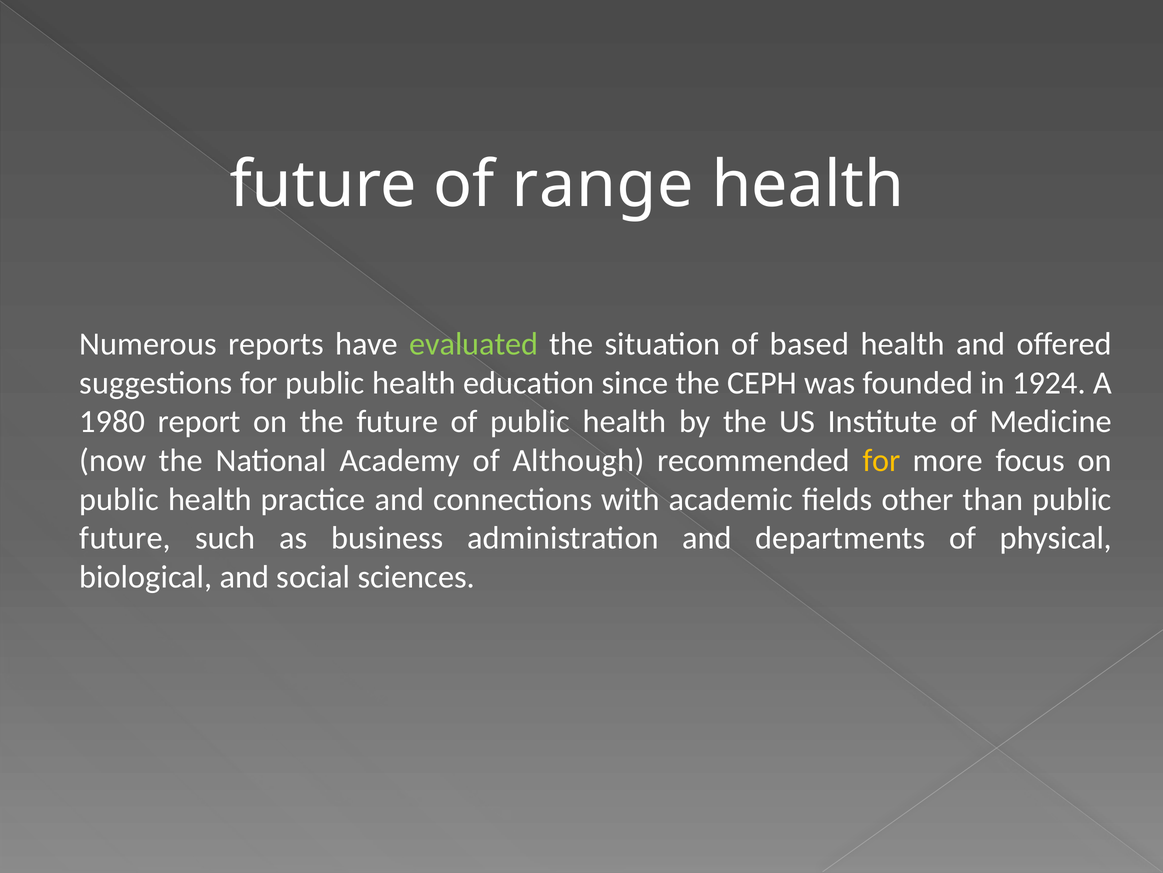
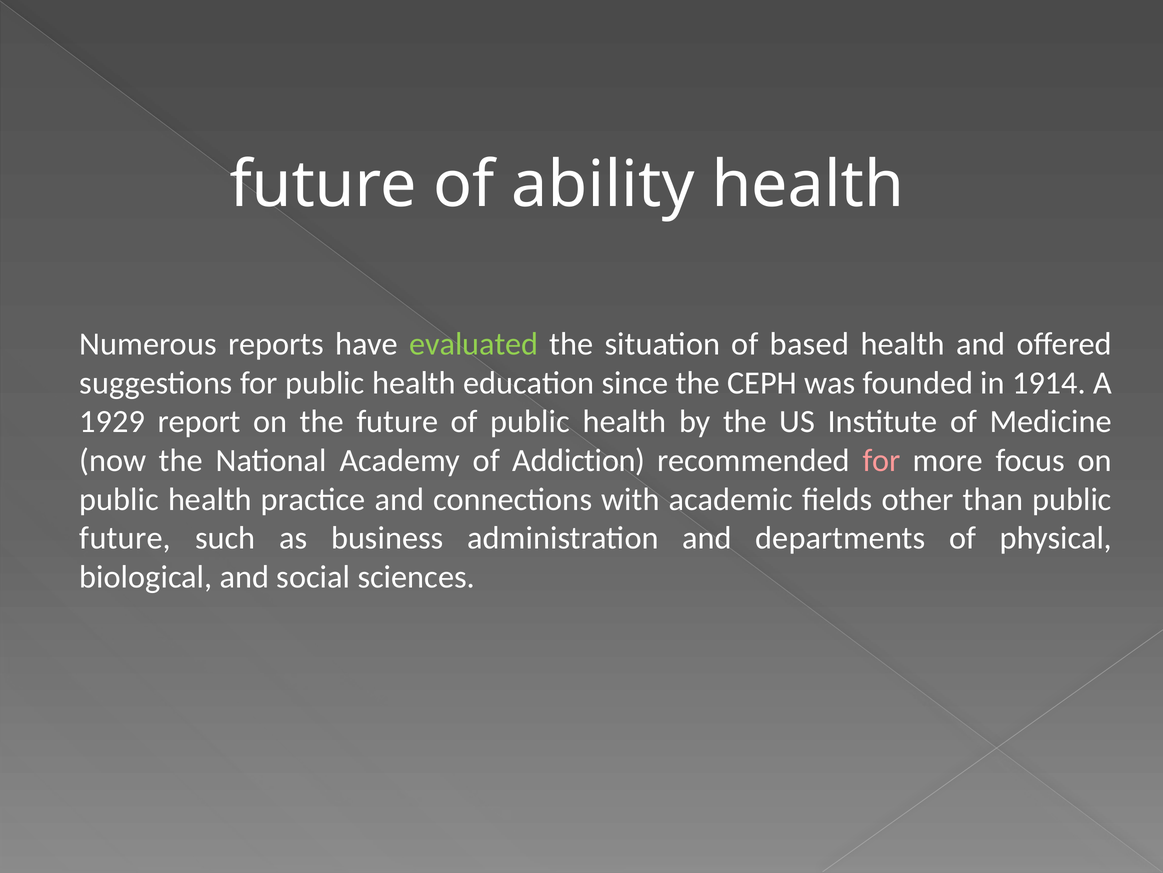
range: range -> ability (603, 185)
1924: 1924 -> 1914 (1049, 383)
1980: 1980 -> 1929 (112, 421)
Although: Although -> Addiction (579, 460)
for colour: yellow -> pink (881, 460)
